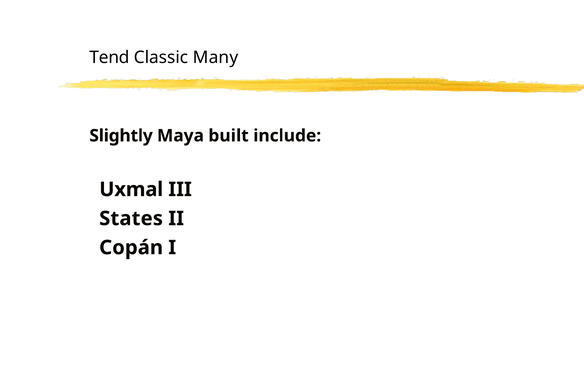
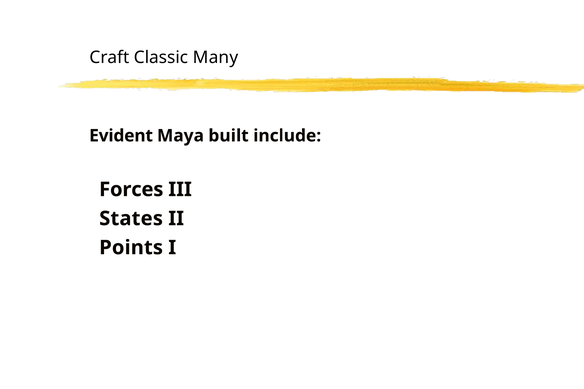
Tend: Tend -> Craft (109, 57)
Slightly: Slightly -> Evident (121, 136)
Uxmal: Uxmal -> Forces (131, 190)
Copán: Copán -> Points (131, 248)
